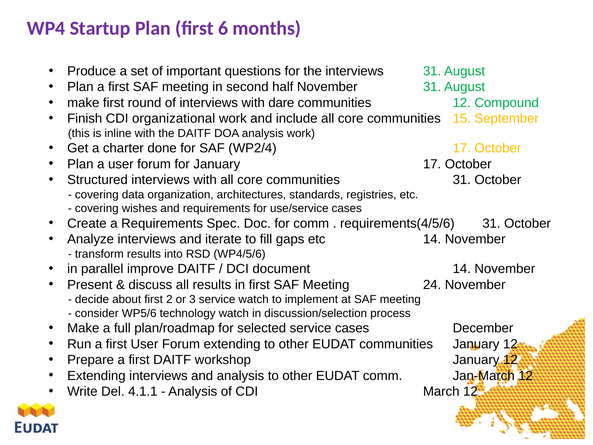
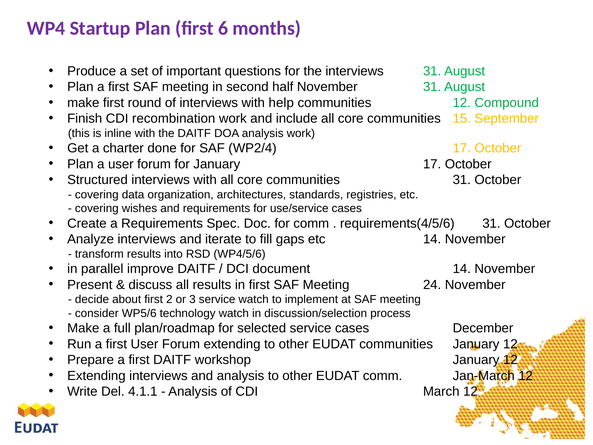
dare: dare -> help (281, 103)
organizational: organizational -> recombination (174, 119)
